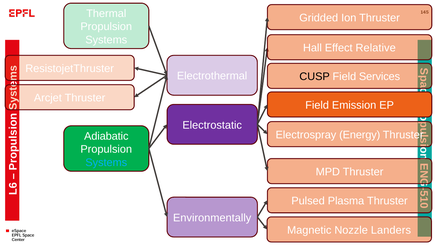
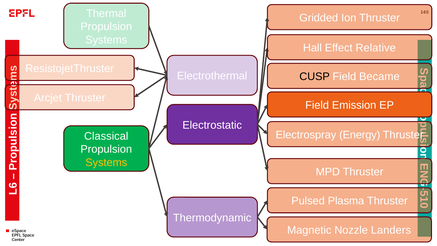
Services: Services -> Became (379, 77)
Adiabatic: Adiabatic -> Classical (106, 136)
Systems colour: light blue -> yellow (106, 162)
Environmentally: Environmentally -> Thermodynamic (212, 218)
